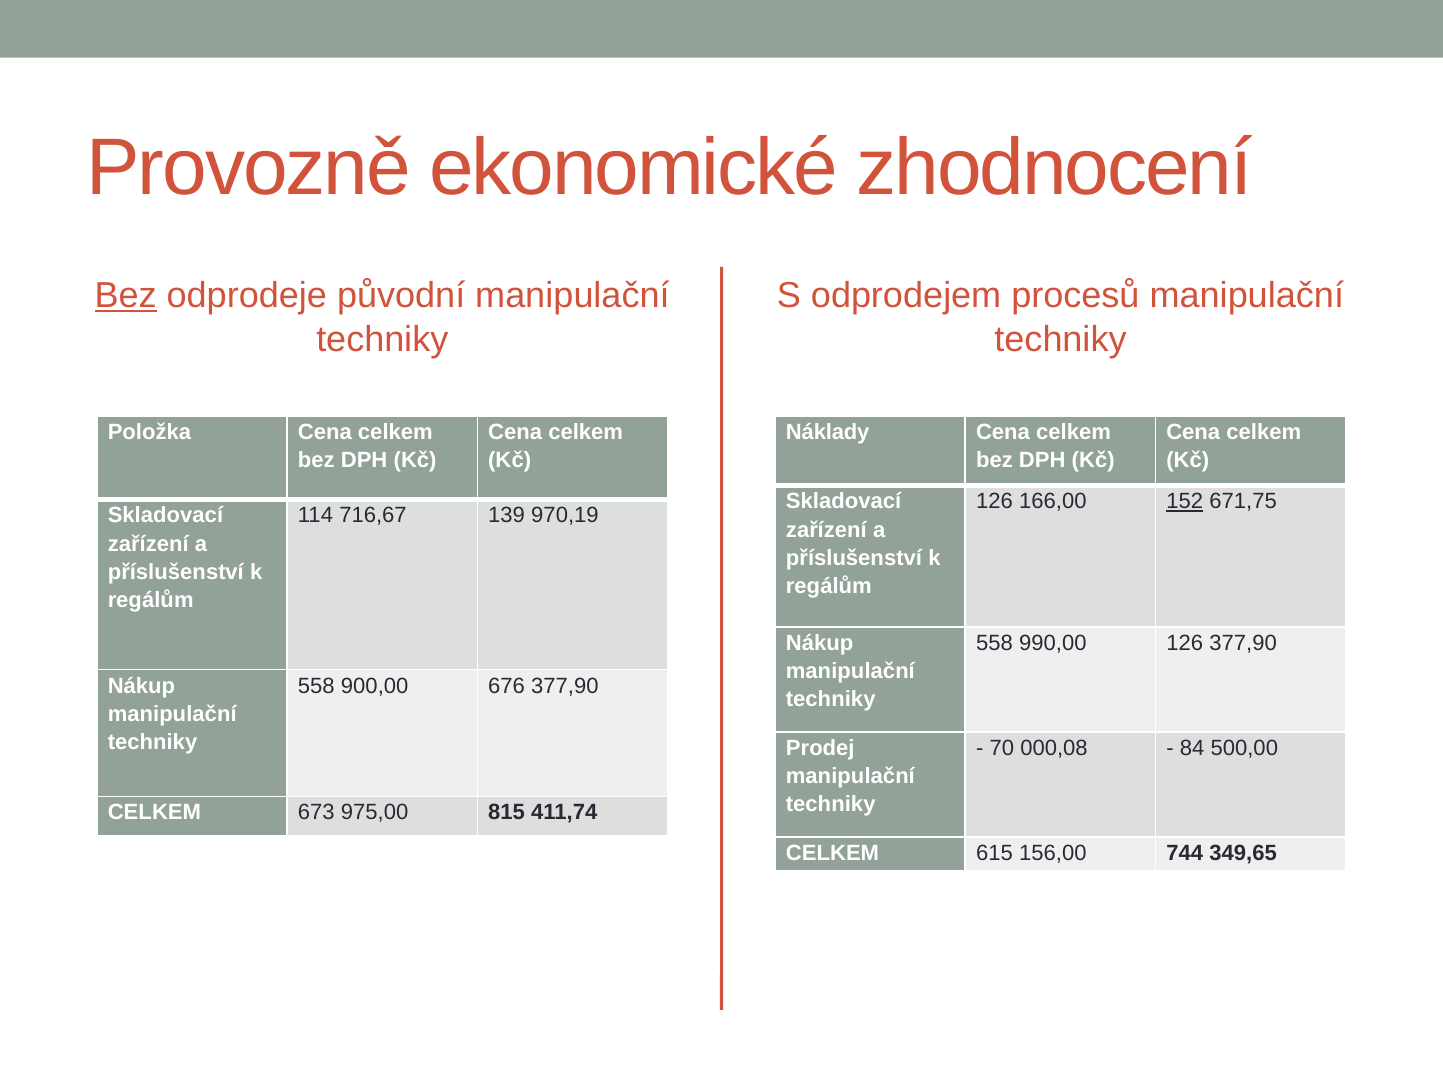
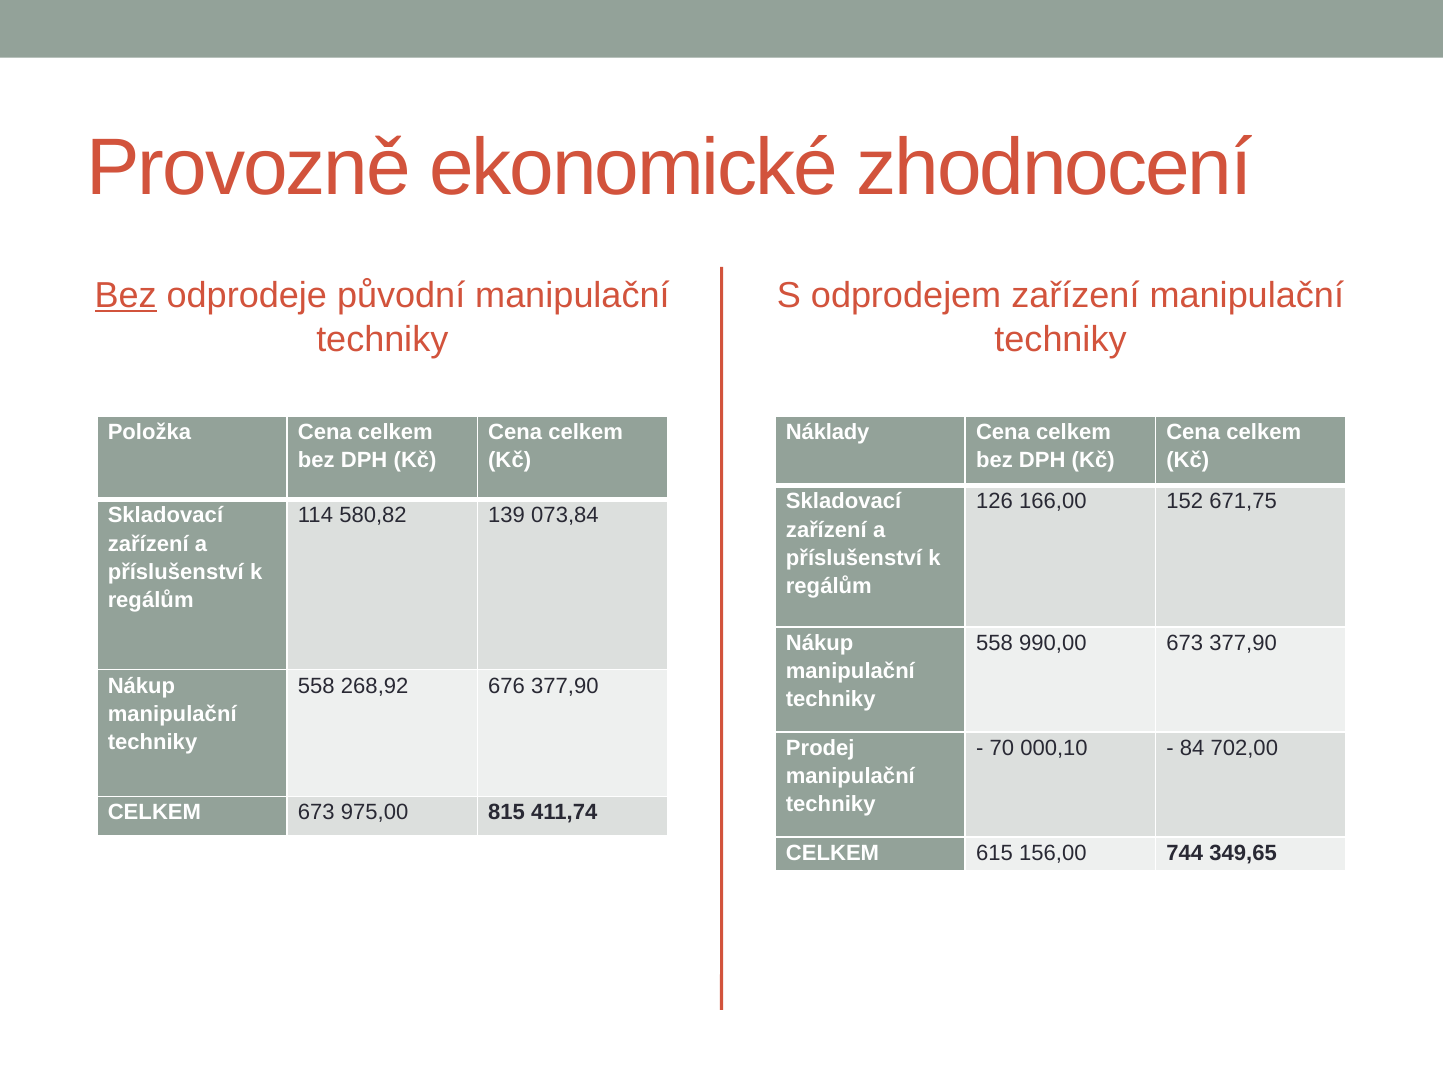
odprodejem procesů: procesů -> zařízení (1075, 296)
152 underline: present -> none (1185, 502)
716,67: 716,67 -> 580,82 (373, 516)
970,19: 970,19 -> 073,84 (565, 516)
990,00 126: 126 -> 673 (1185, 643)
900,00: 900,00 -> 268,92 (375, 686)
000,08: 000,08 -> 000,10 (1054, 748)
500,00: 500,00 -> 702,00 (1244, 748)
